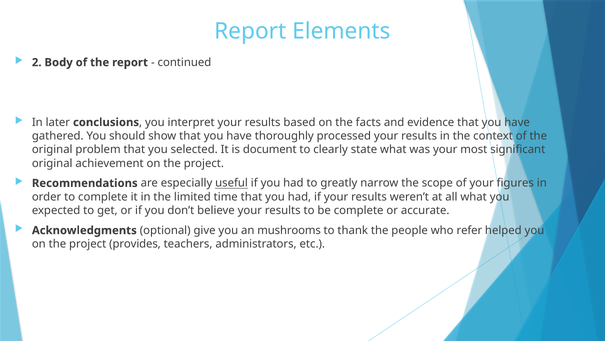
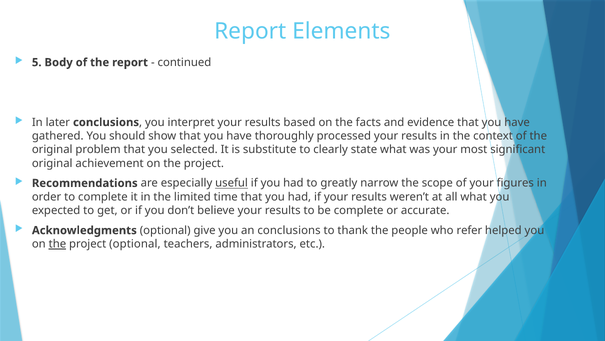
2: 2 -> 5 (37, 62)
document: document -> substitute (270, 149)
an mushrooms: mushrooms -> conclusions (289, 230)
the underline: none -> present (57, 244)
project provides: provides -> optional (135, 244)
